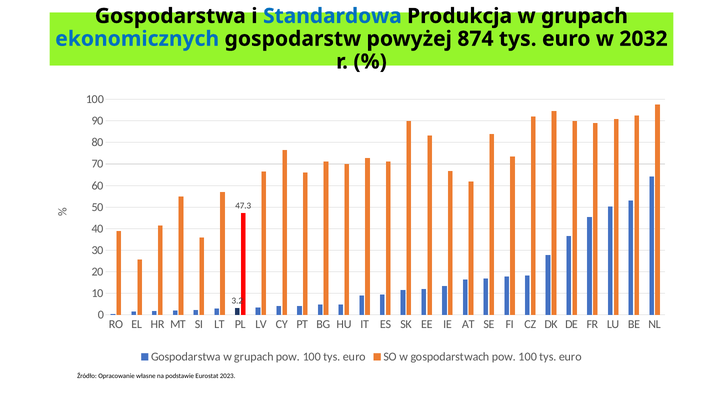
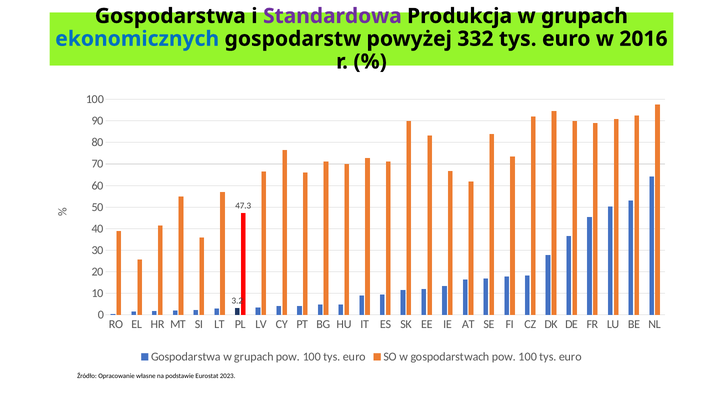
Standardowa colour: blue -> purple (332, 16)
874: 874 -> 332 (475, 39)
2032: 2032 -> 2016 (643, 39)
